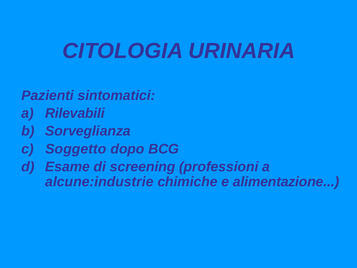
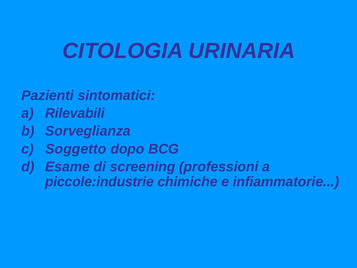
alcune:industrie: alcune:industrie -> piccole:industrie (100, 182)
alimentazione: alimentazione -> infiammatorie (286, 182)
